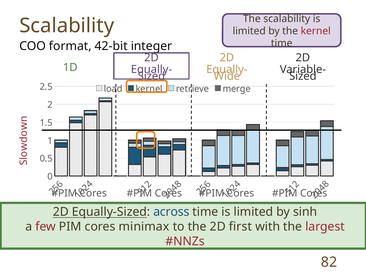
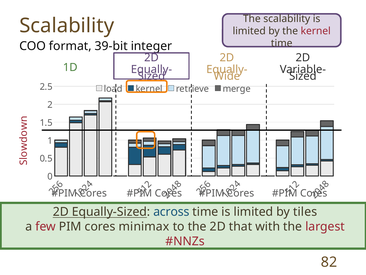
42-bit: 42-bit -> 39-bit (111, 46)
sinh: sinh -> tiles (305, 212)
first: first -> that (241, 226)
